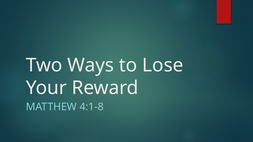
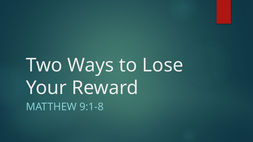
4:1-8: 4:1-8 -> 9:1-8 (92, 107)
